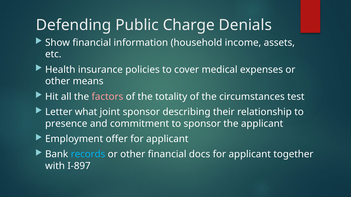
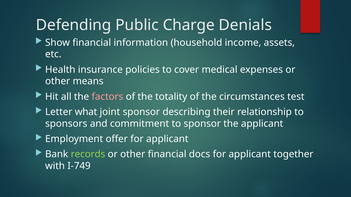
presence: presence -> sponsors (66, 124)
records colour: light blue -> light green (88, 155)
I-897: I-897 -> I-749 (79, 166)
